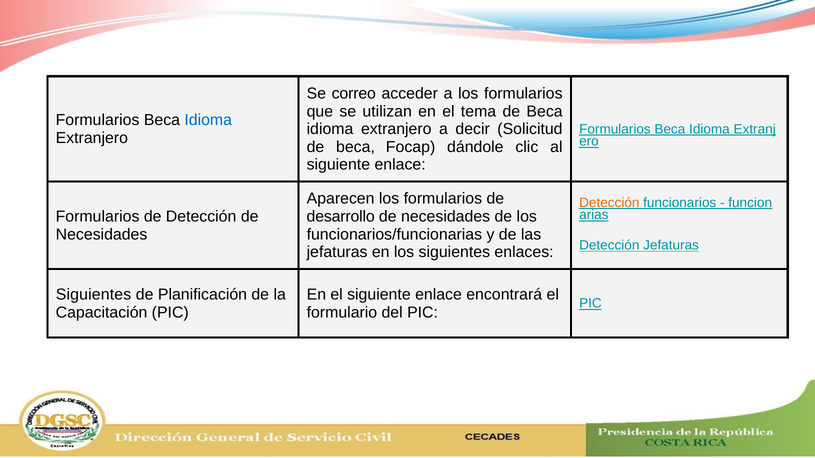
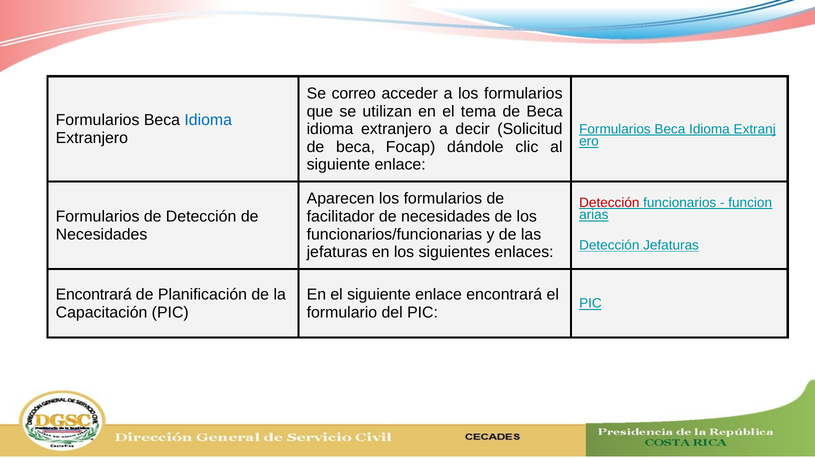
Detección colour: orange -> red (609, 203)
desarrollo: desarrollo -> facilitador (341, 217)
Siguientes: Siguientes -> Encontrará (94, 295)
